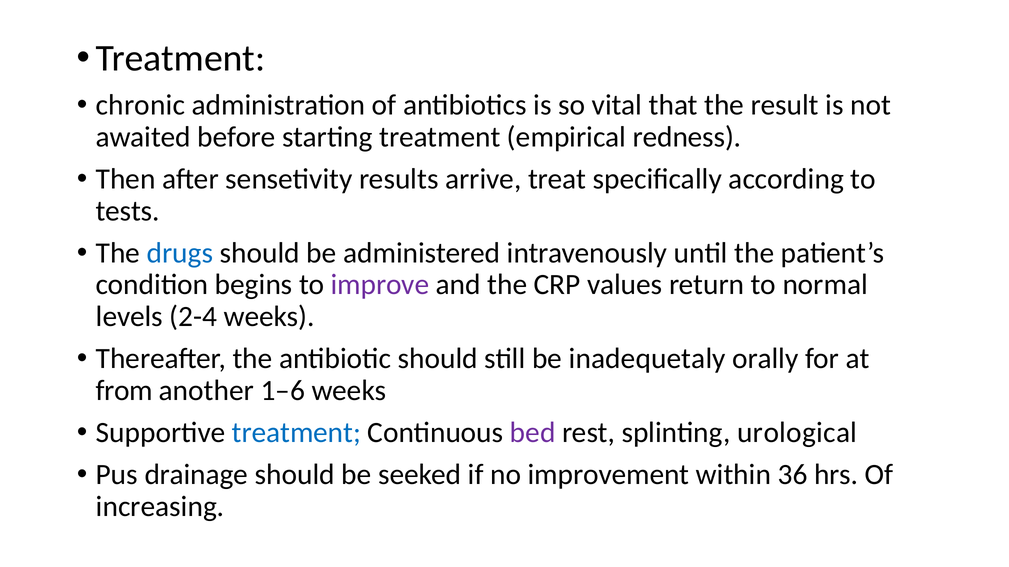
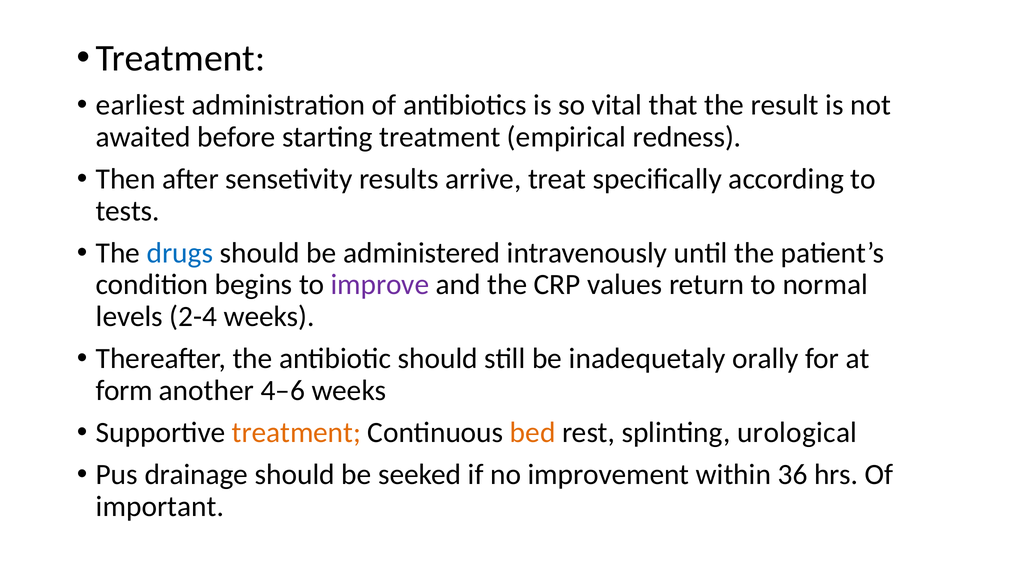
chronic: chronic -> earliest (140, 105)
from: from -> form (124, 391)
1–6: 1–6 -> 4–6 (283, 391)
treatment colour: blue -> orange (296, 433)
bed colour: purple -> orange (533, 433)
increasing: increasing -> important (160, 507)
